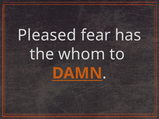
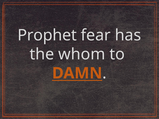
Pleased: Pleased -> Prophet (47, 35)
